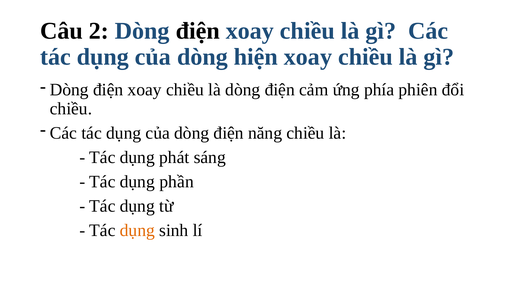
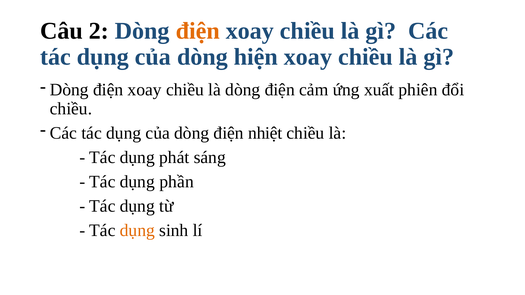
điện colour: black -> orange (198, 31)
phía: phía -> xuất (379, 90)
năng: năng -> nhiệt (265, 133)
